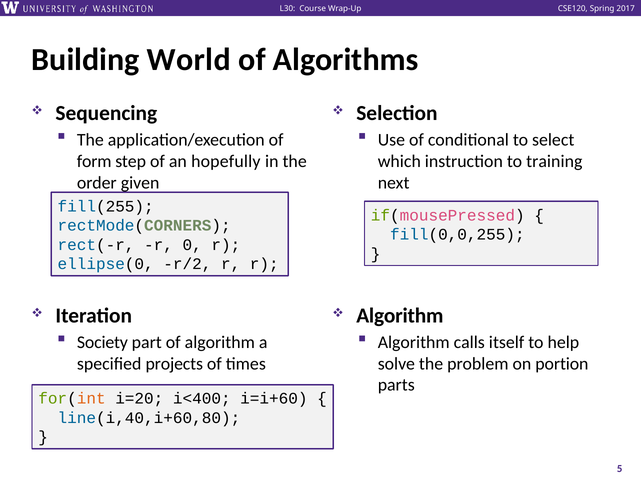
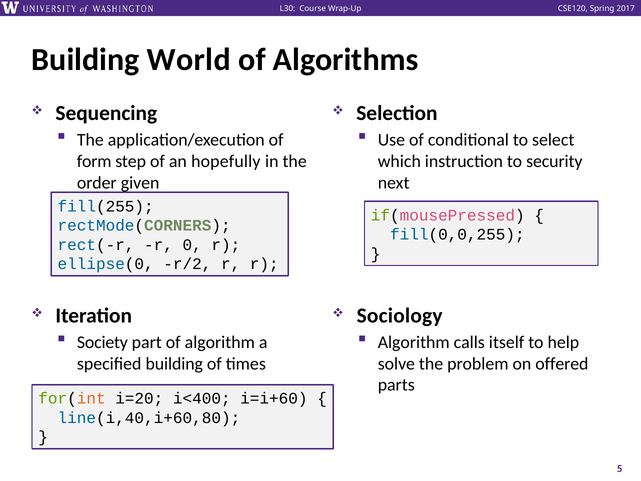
training: training -> security (554, 161)
Algorithm: Algorithm -> Sociology (400, 315)
specified projects: projects -> building (174, 364)
portion: portion -> offered (562, 364)
